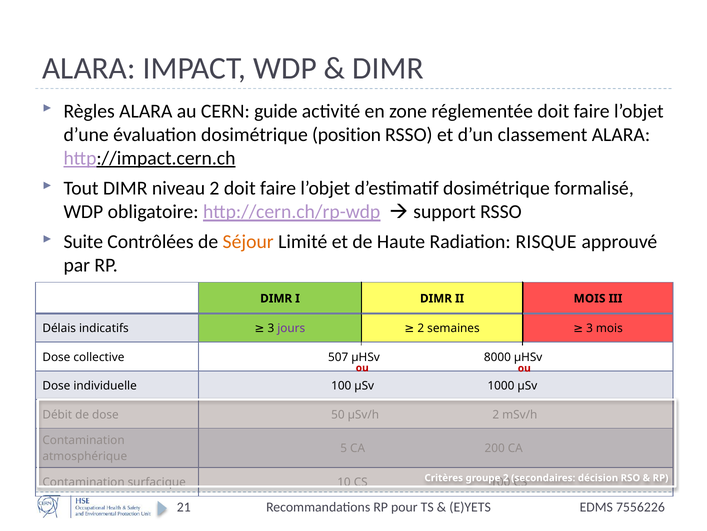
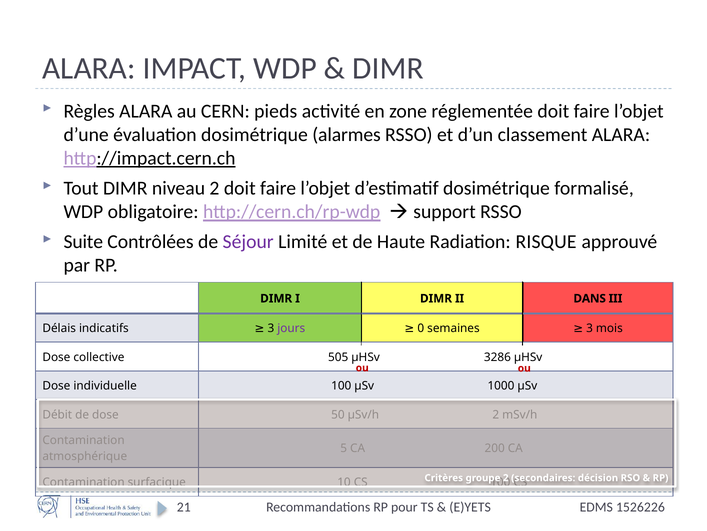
guide: guide -> pieds (276, 111)
position: position -> alarmes (346, 134)
Séjour colour: orange -> purple (248, 242)
II MOIS: MOIS -> DANS (590, 298)
2: 2 -> 0 (421, 328)
507: 507 -> 505 (338, 357)
8000: 8000 -> 3286 (497, 357)
7556226: 7556226 -> 1526226 (640, 507)
